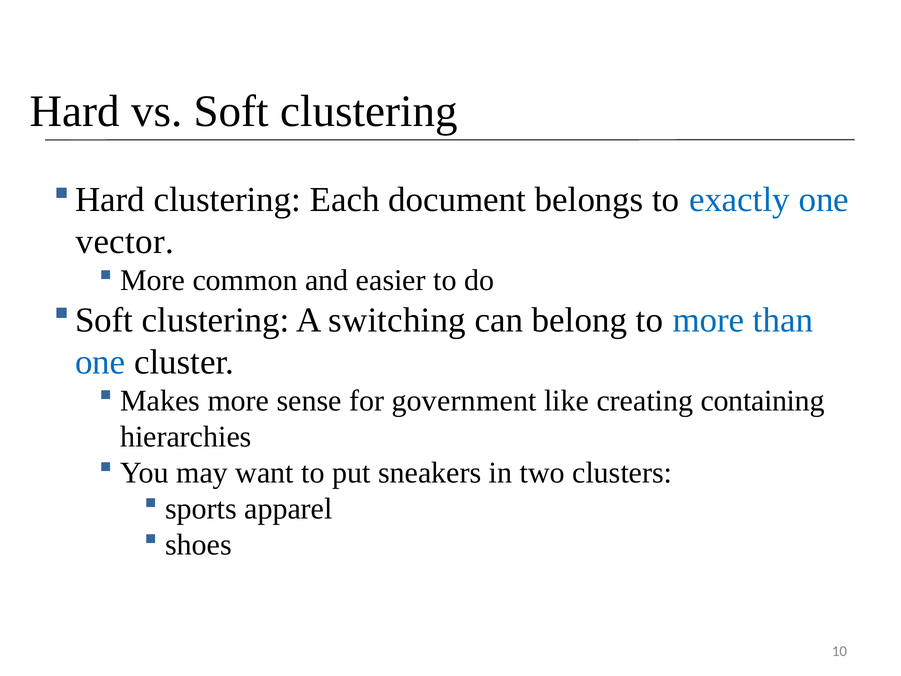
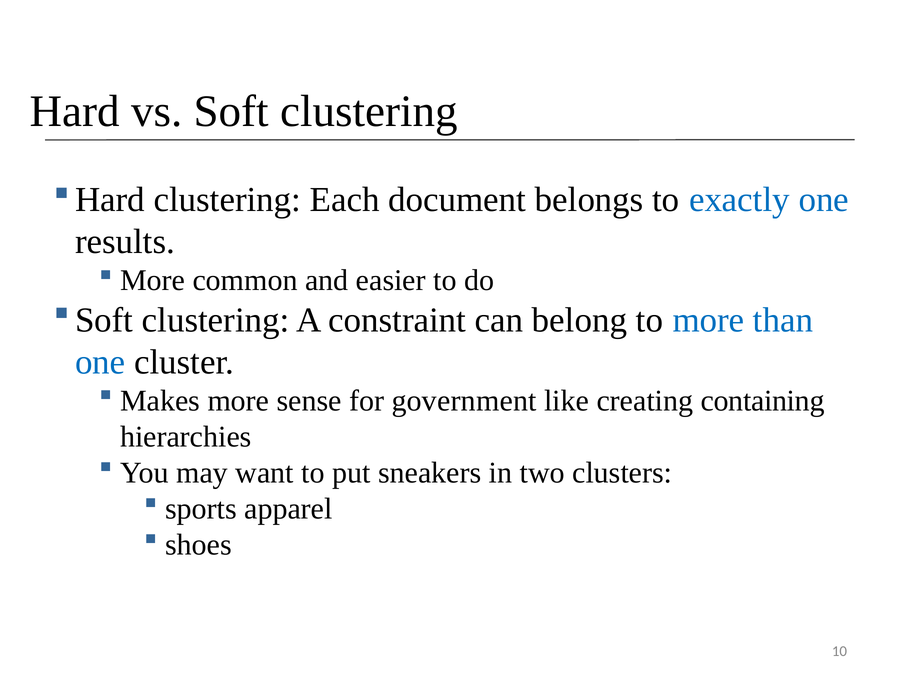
vector: vector -> results (125, 242)
switching: switching -> constraint (397, 320)
